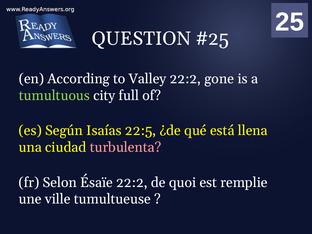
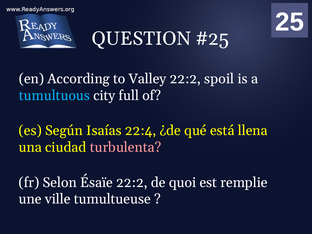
gone: gone -> spoil (219, 79)
tumultuous colour: light green -> light blue (54, 96)
22:5: 22:5 -> 22:4 (141, 131)
